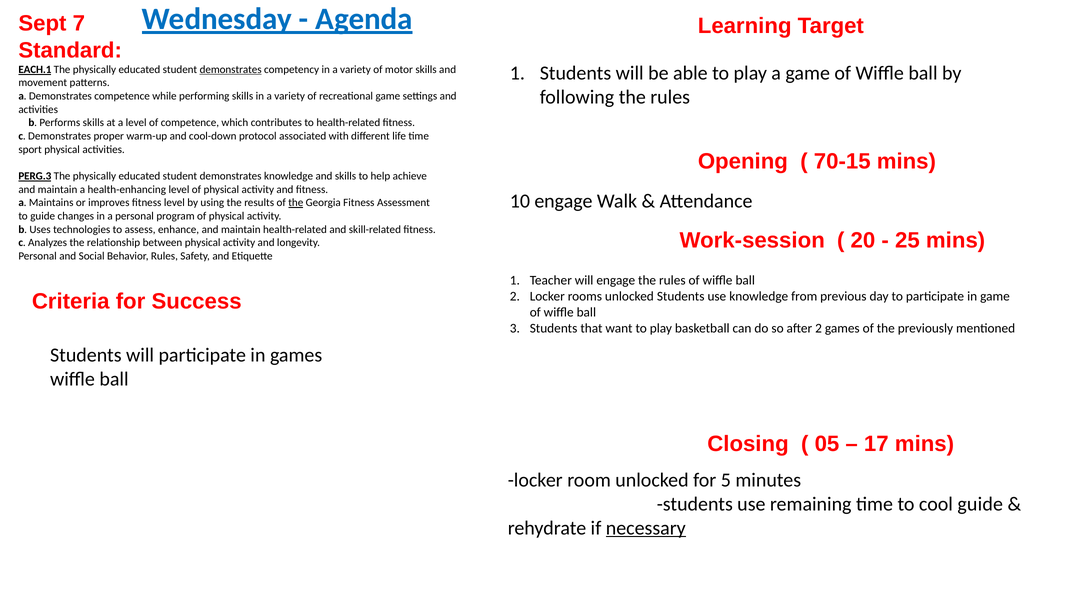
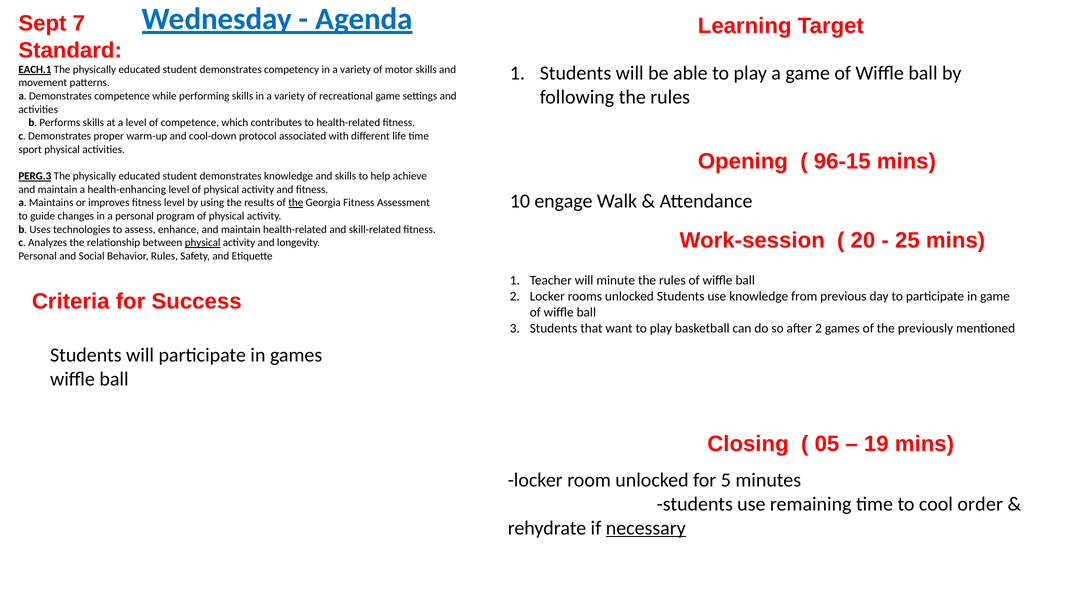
demonstrates underline: present -> none (231, 69)
70-15: 70-15 -> 96-15 (842, 161)
physical underline: none -> present (203, 243)
will engage: engage -> minute (616, 281)
17: 17 -> 19 (876, 444)
cool guide: guide -> order (980, 504)
